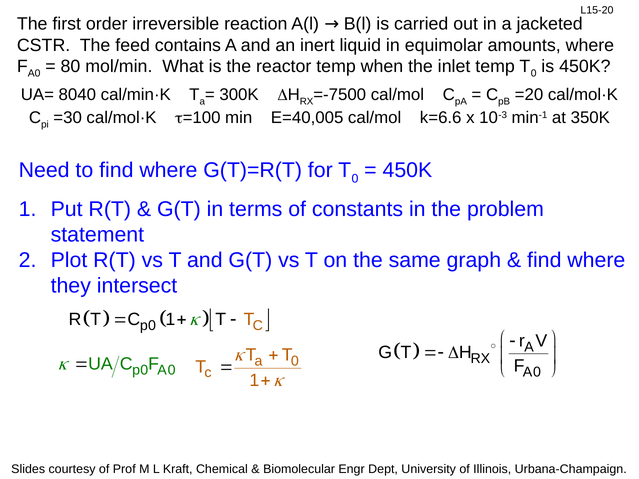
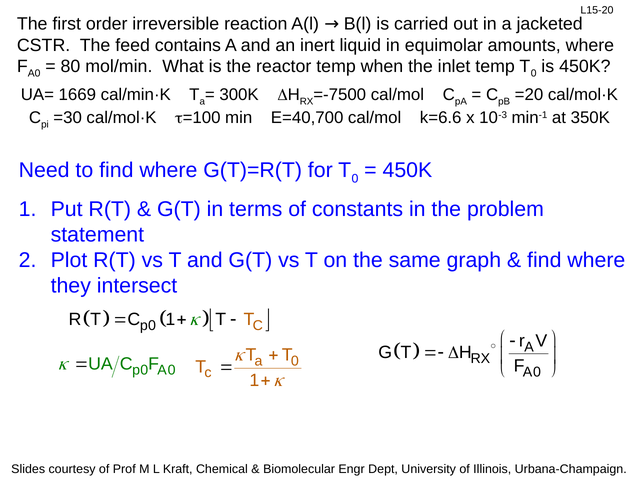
8040: 8040 -> 1669 (77, 95)
E=40,005: E=40,005 -> E=40,700 (307, 118)
